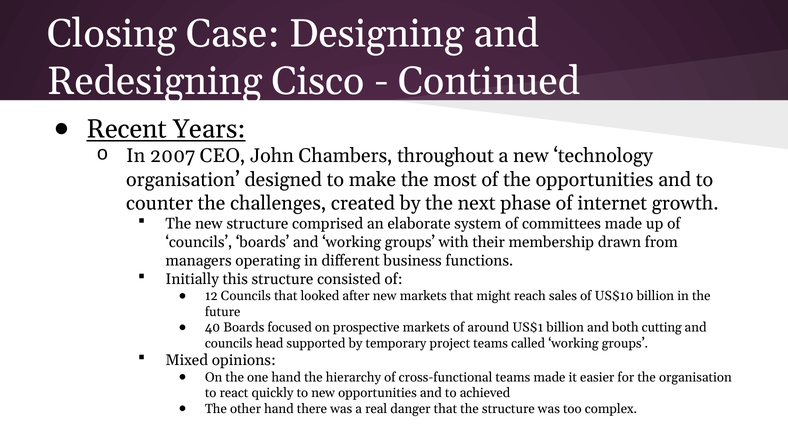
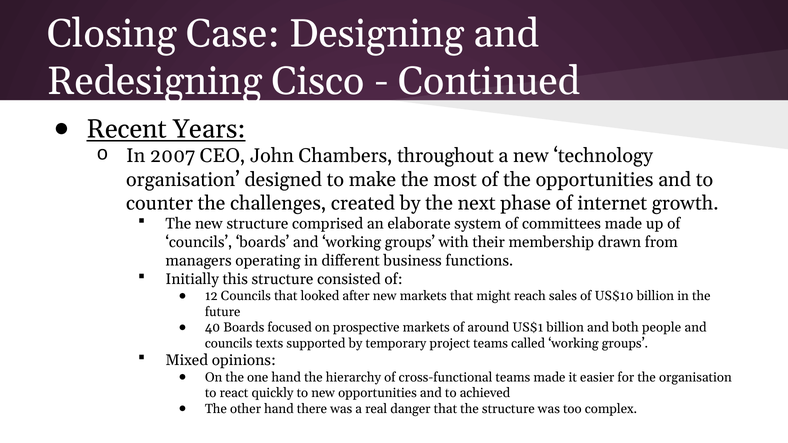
cutting: cutting -> people (662, 328)
head: head -> texts (269, 343)
